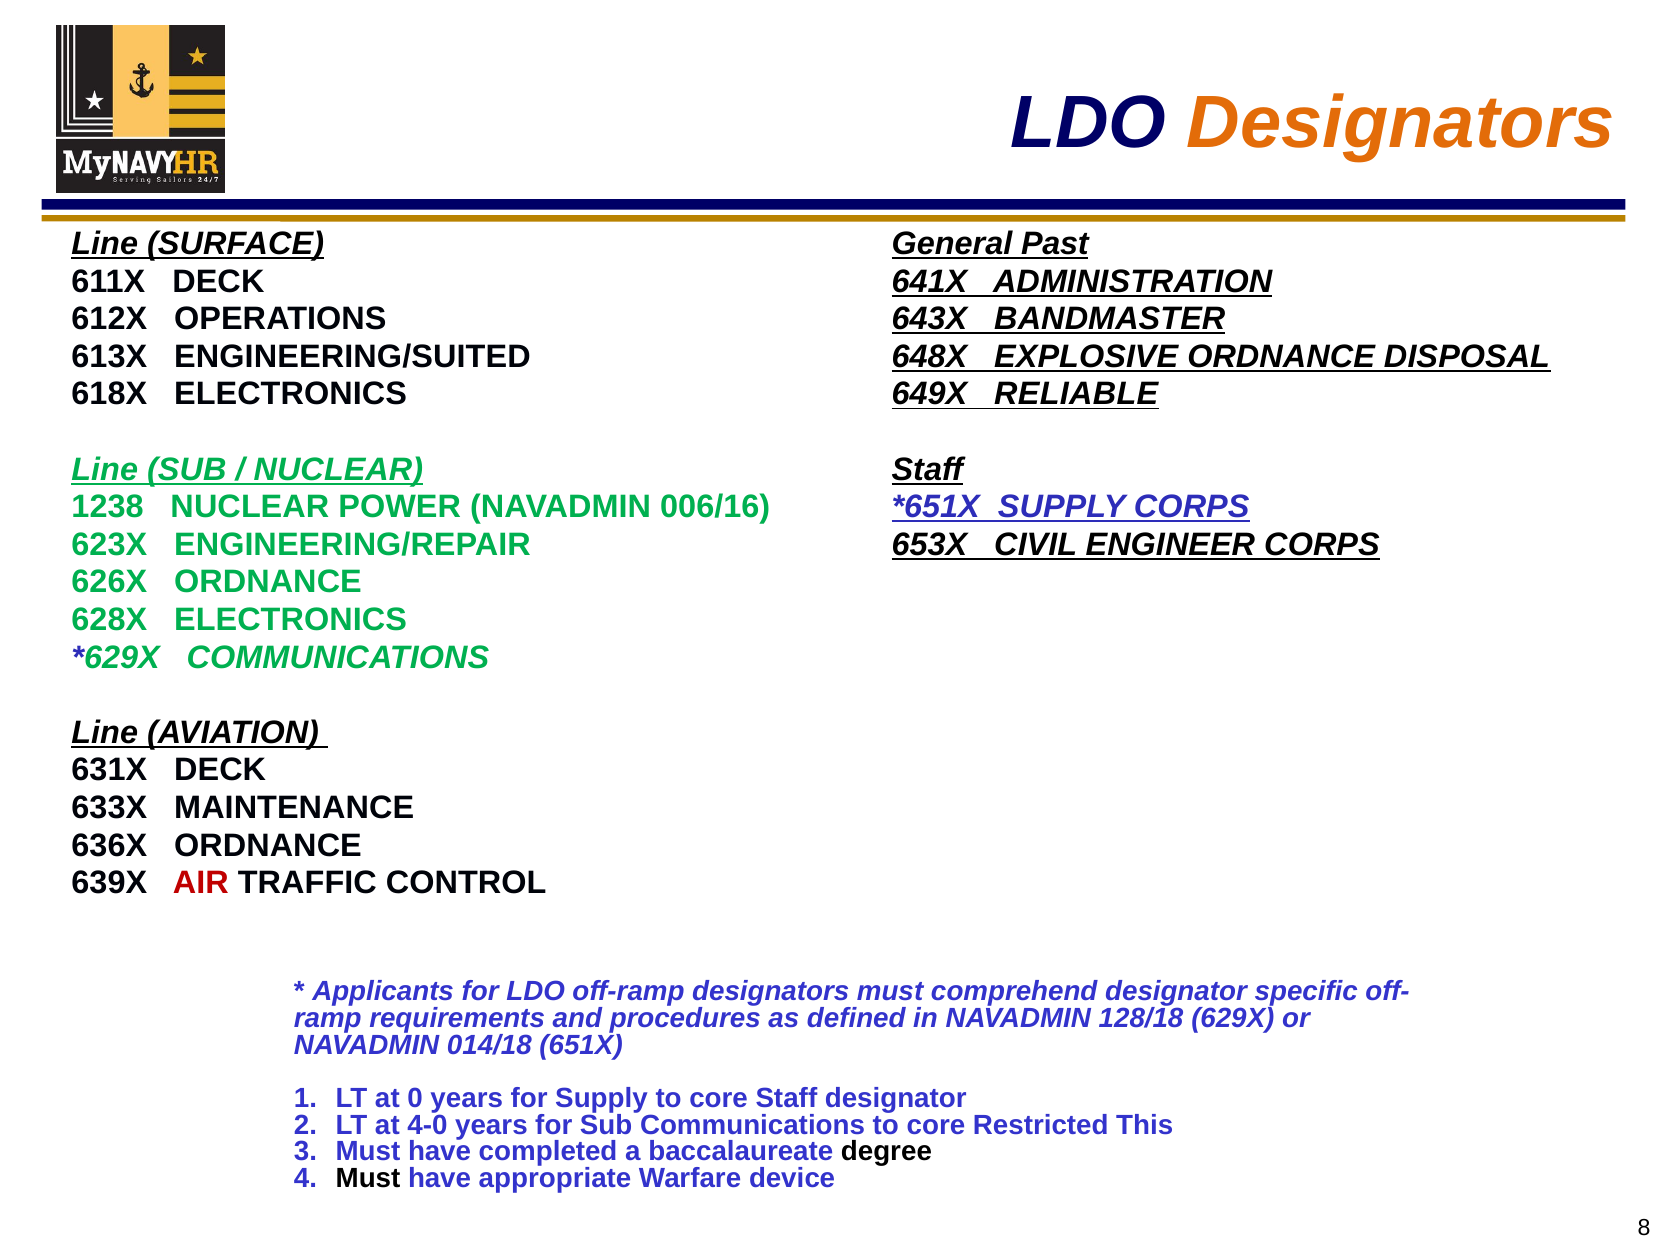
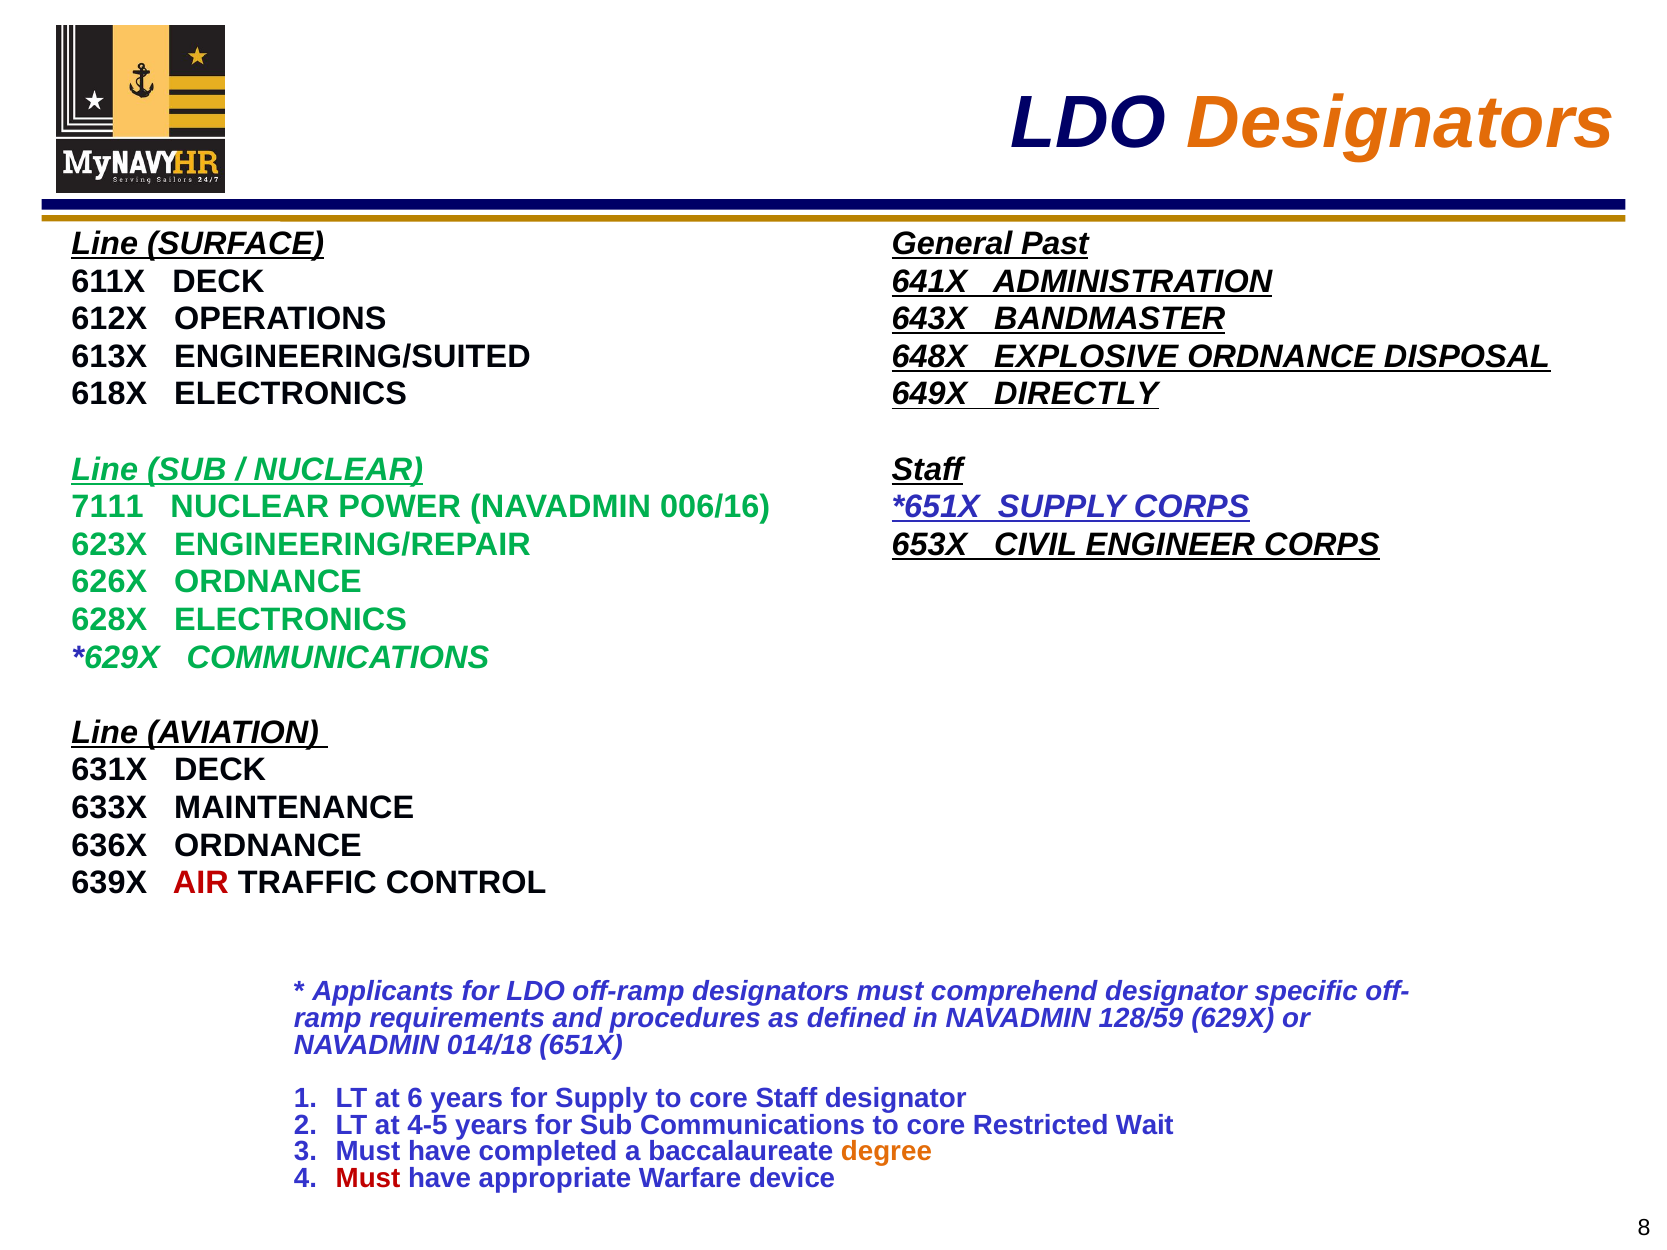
RELIABLE: RELIABLE -> DIRECTLY (1076, 394)
1238: 1238 -> 7111 (108, 507)
128/18: 128/18 -> 128/59 (1141, 1019)
0: 0 -> 6 (415, 1099)
4-0: 4-0 -> 4-5 (427, 1125)
This: This -> Wait (1145, 1125)
degree colour: black -> orange (886, 1152)
Must colour: black -> red (368, 1178)
